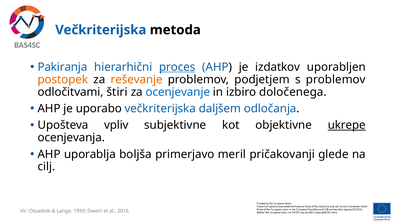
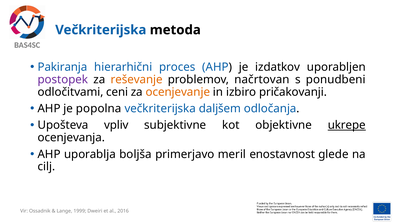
proces underline: present -> none (177, 67)
postopek colour: orange -> purple (63, 79)
podjetjem: podjetjem -> načrtovan (262, 79)
s problemov: problemov -> ponudbeni (336, 79)
štiri: štiri -> ceni (117, 92)
ocenjevanje colour: blue -> orange (178, 92)
določenega: določenega -> pričakovanji (293, 92)
uporabo: uporabo -> popolna (99, 108)
pričakovanji: pričakovanji -> enostavnost (282, 154)
